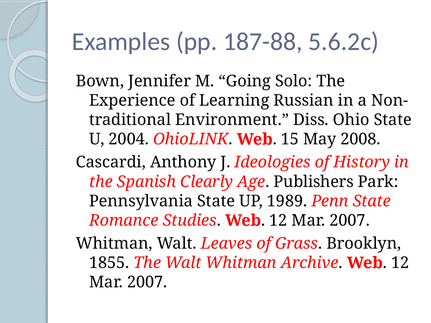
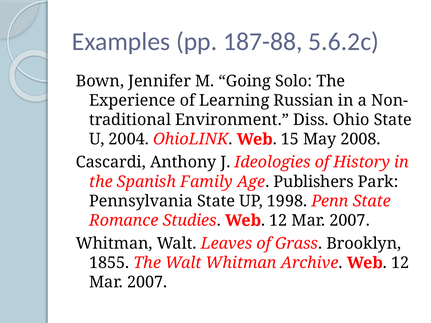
Clearly: Clearly -> Family (207, 182)
1989: 1989 -> 1998 (287, 201)
